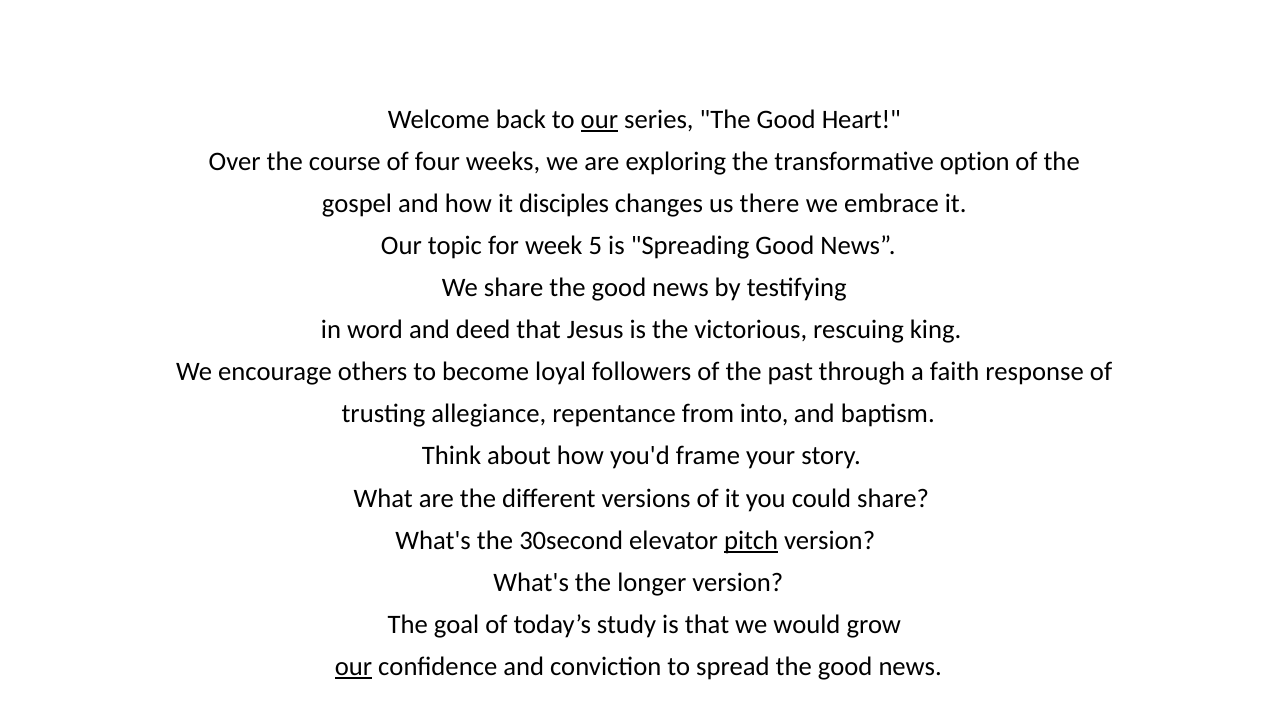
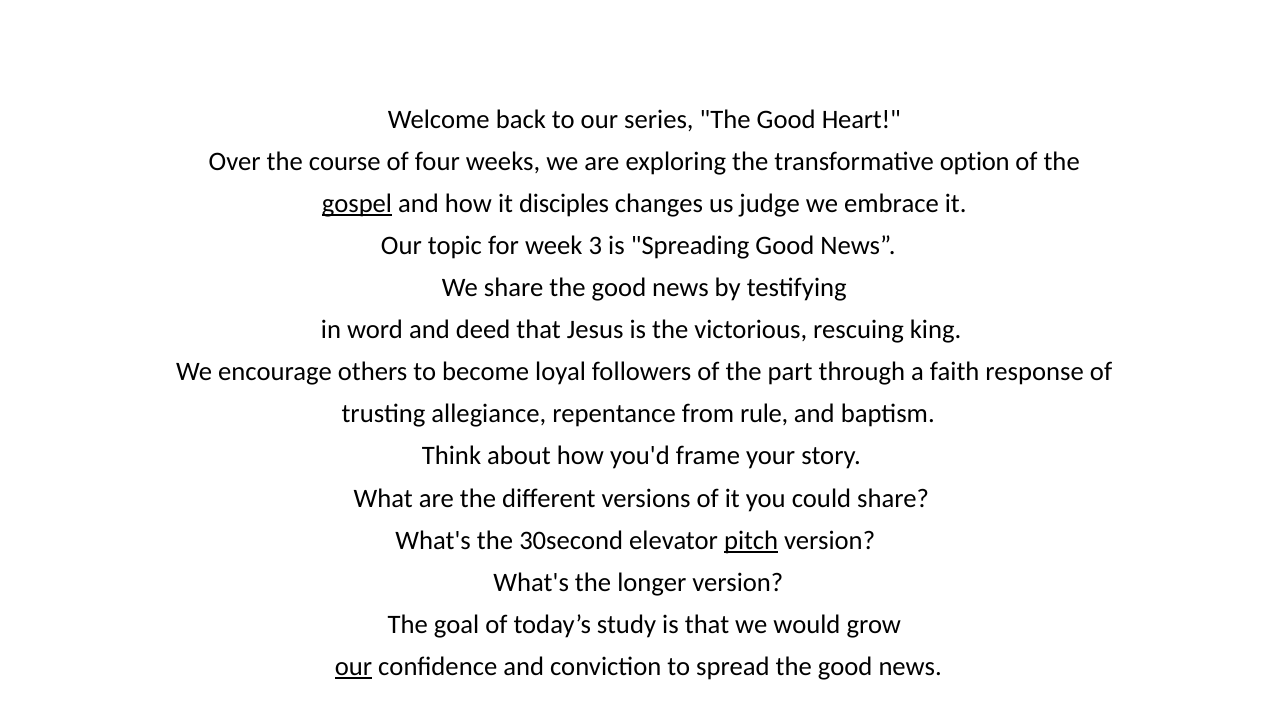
our underline: present -> none (599, 120)
gospel underline: none -> present (357, 204)
there: there -> judge (770, 204)
5: 5 -> 3 (595, 246)
past: past -> part (790, 372)
into: into -> rule (764, 414)
